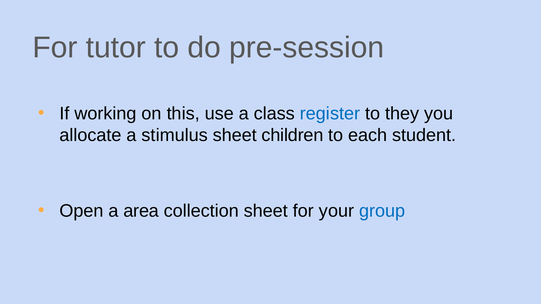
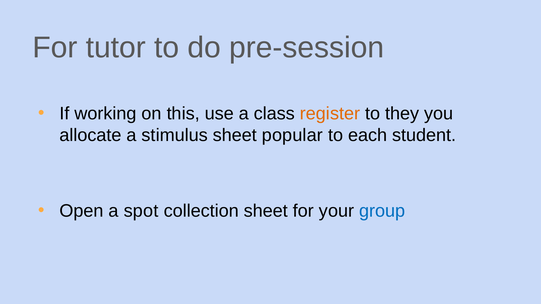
register colour: blue -> orange (330, 114)
children: children -> popular (292, 135)
area: area -> spot (141, 211)
